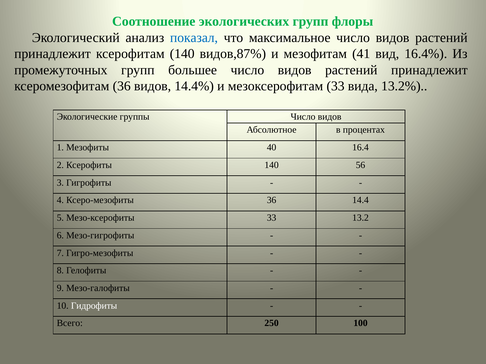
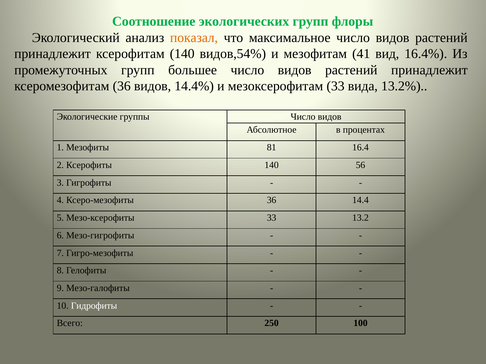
показал colour: blue -> orange (194, 38)
видов,87%: видов,87% -> видов,54% (233, 54)
40: 40 -> 81 (272, 148)
